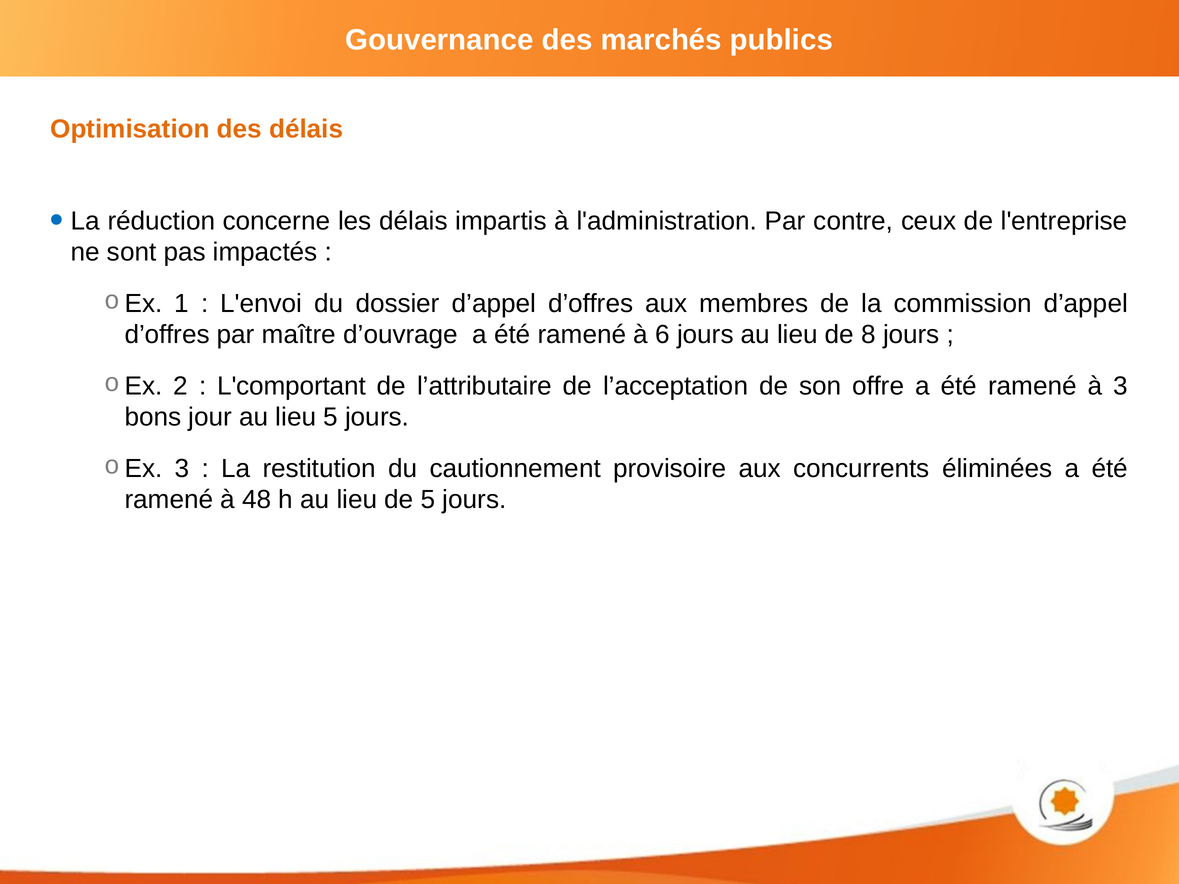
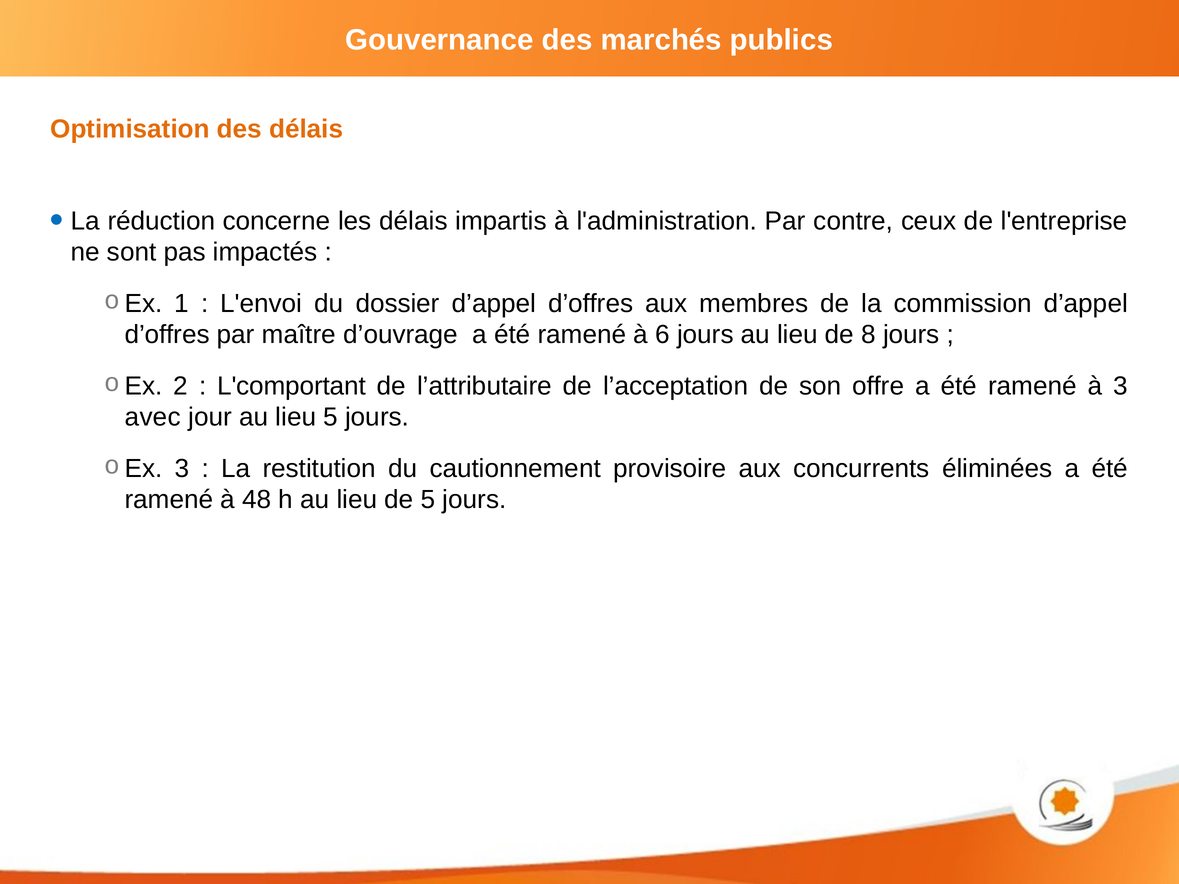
bons: bons -> avec (153, 417)
